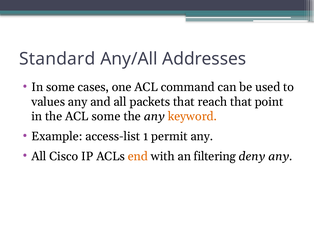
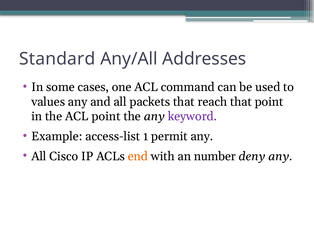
ACL some: some -> point (106, 116)
keyword colour: orange -> purple (192, 116)
filtering: filtering -> number (215, 156)
